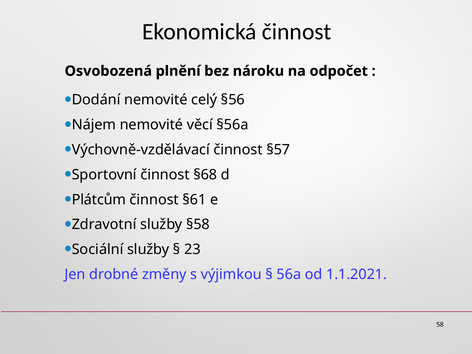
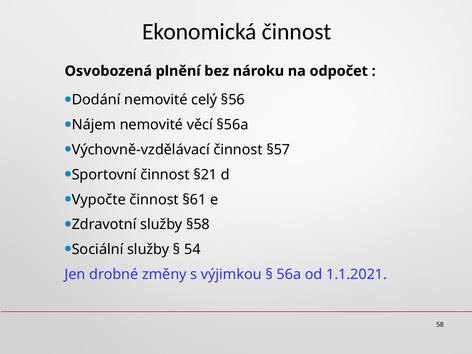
§68: §68 -> §21 (205, 175)
Plátcům: Plátcům -> Vypočte (99, 200)
23: 23 -> 54 (192, 249)
